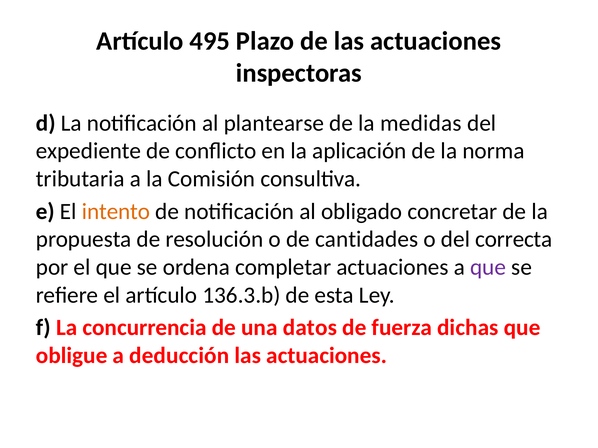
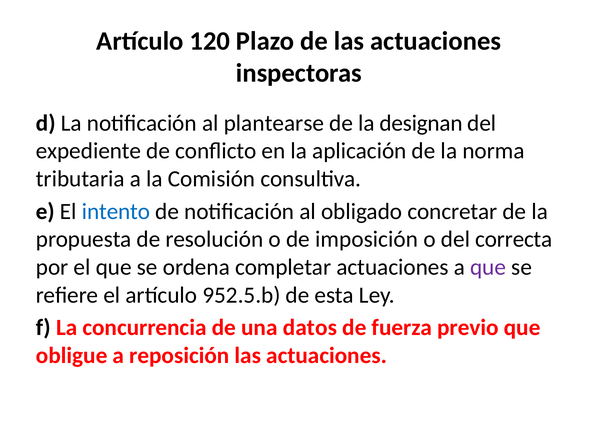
495: 495 -> 120 (210, 41)
medidas: medidas -> designan (421, 123)
intento colour: orange -> blue (116, 212)
cantidades: cantidades -> imposición (367, 240)
136.3.b: 136.3.b -> 952.5.b (241, 295)
dichas: dichas -> previo (468, 328)
deducción: deducción -> reposición (179, 356)
